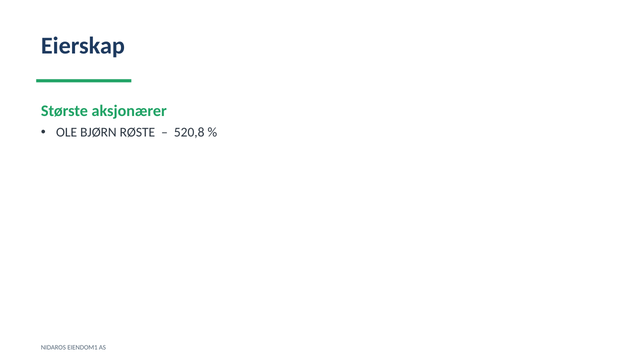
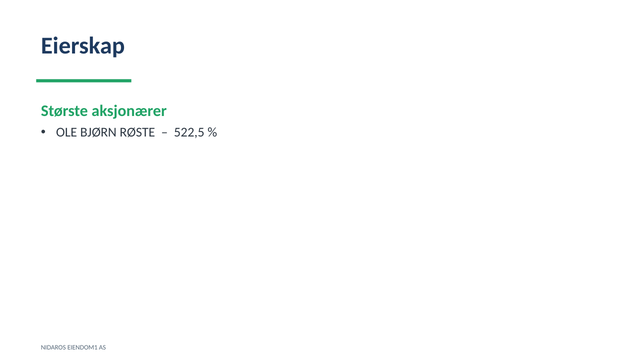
520,8: 520,8 -> 522,5 (189, 132)
